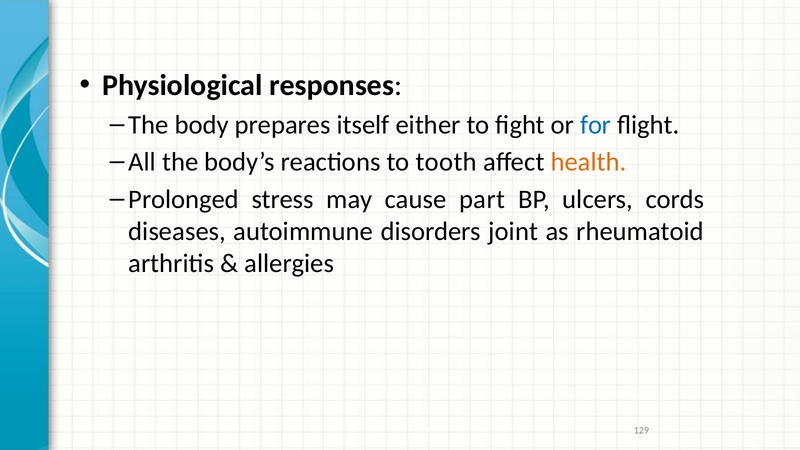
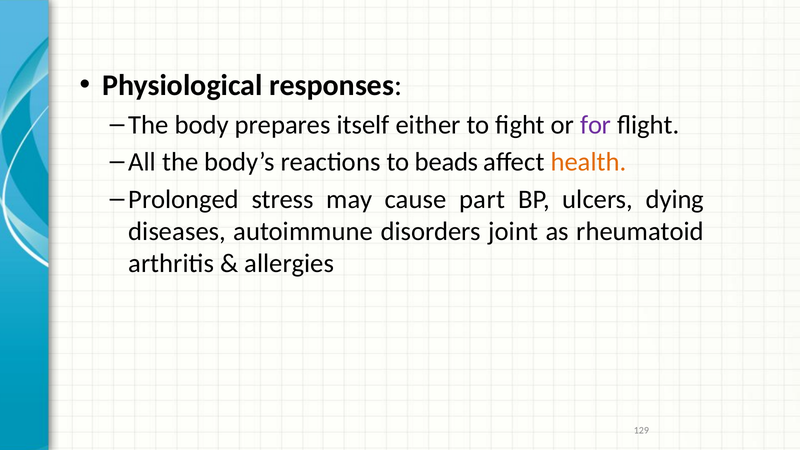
for colour: blue -> purple (596, 125)
tooth: tooth -> beads (446, 162)
cords: cords -> dying (675, 199)
